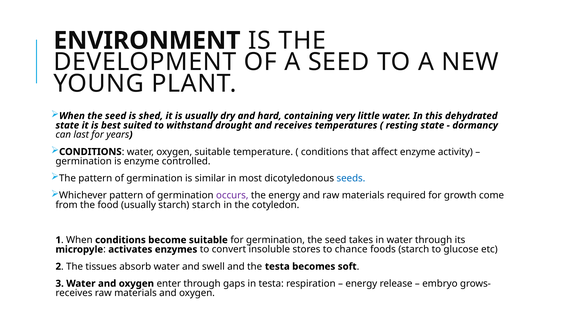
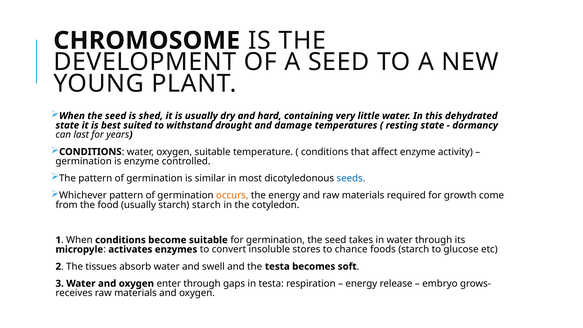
ENVIRONMENT: ENVIRONMENT -> CHROMOSOME (147, 41)
and receives: receives -> damage (293, 125)
occurs colour: purple -> orange (232, 195)
